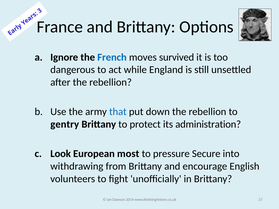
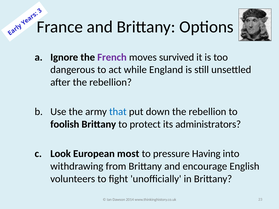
French colour: blue -> purple (112, 57)
gentry: gentry -> foolish (65, 124)
administration: administration -> administrators (208, 124)
Secure: Secure -> Having (206, 154)
